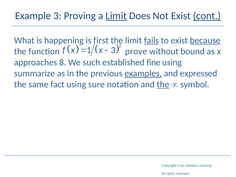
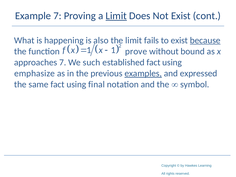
Example 3: 3 -> 7 (57, 16)
cont underline: present -> none (207, 16)
first: first -> also (101, 40)
fails underline: present -> none (151, 40)
3: 3 -> 1 (113, 50)
approaches 8: 8 -> 7 (63, 62)
established fine: fine -> fact (154, 62)
summarize: summarize -> emphasize (35, 73)
sure: sure -> final (97, 84)
the underline: present -> none (163, 84)
